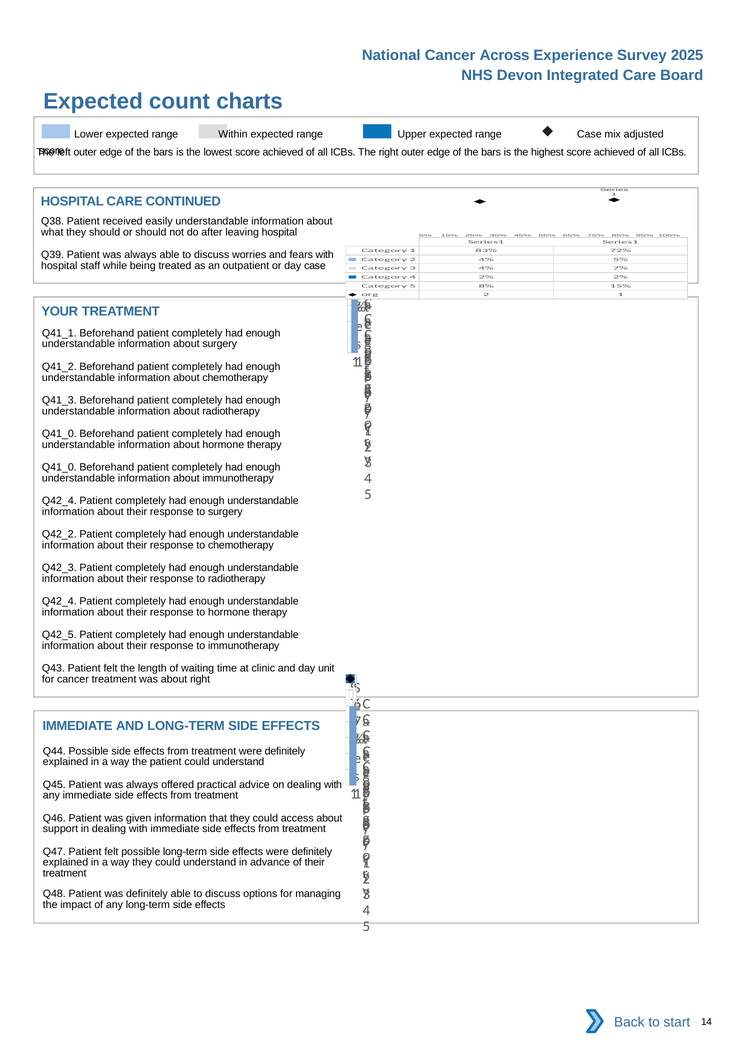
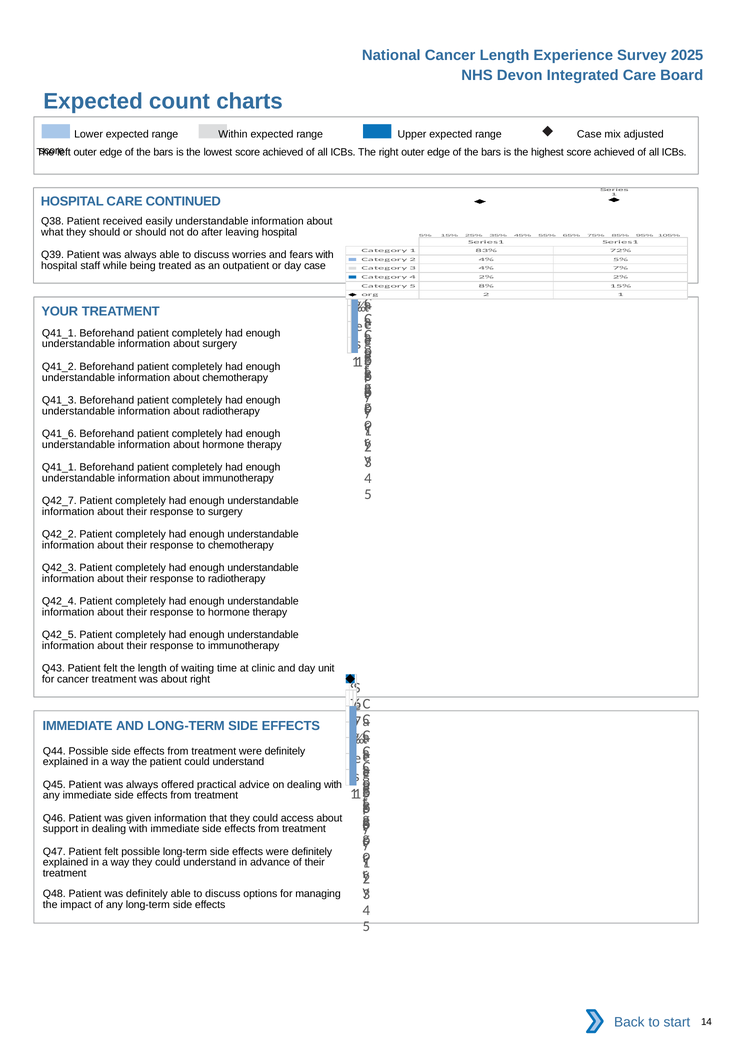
Cancer Across: Across -> Length (505, 55)
Q41_0: Q41_0 -> Q41_6 (59, 434)
Q41_0: Q41_0 -> Q41_1 (59, 468)
Q42_4: Q42_4 -> Q42_7 (59, 501)
